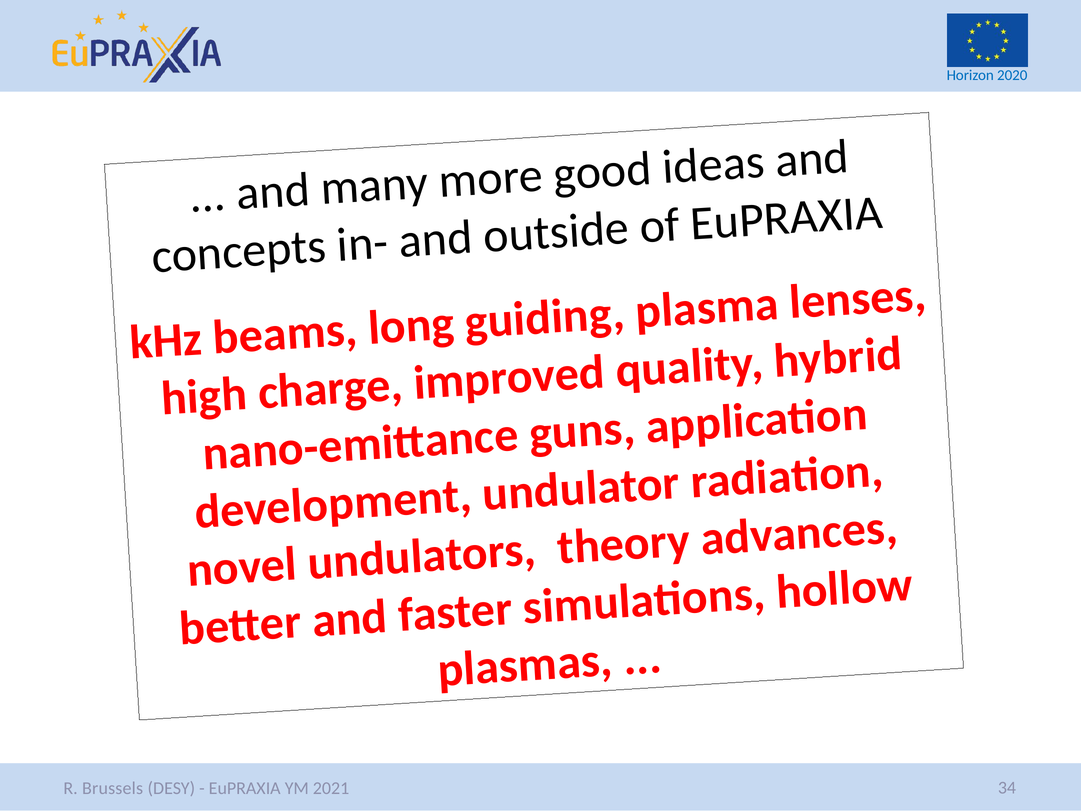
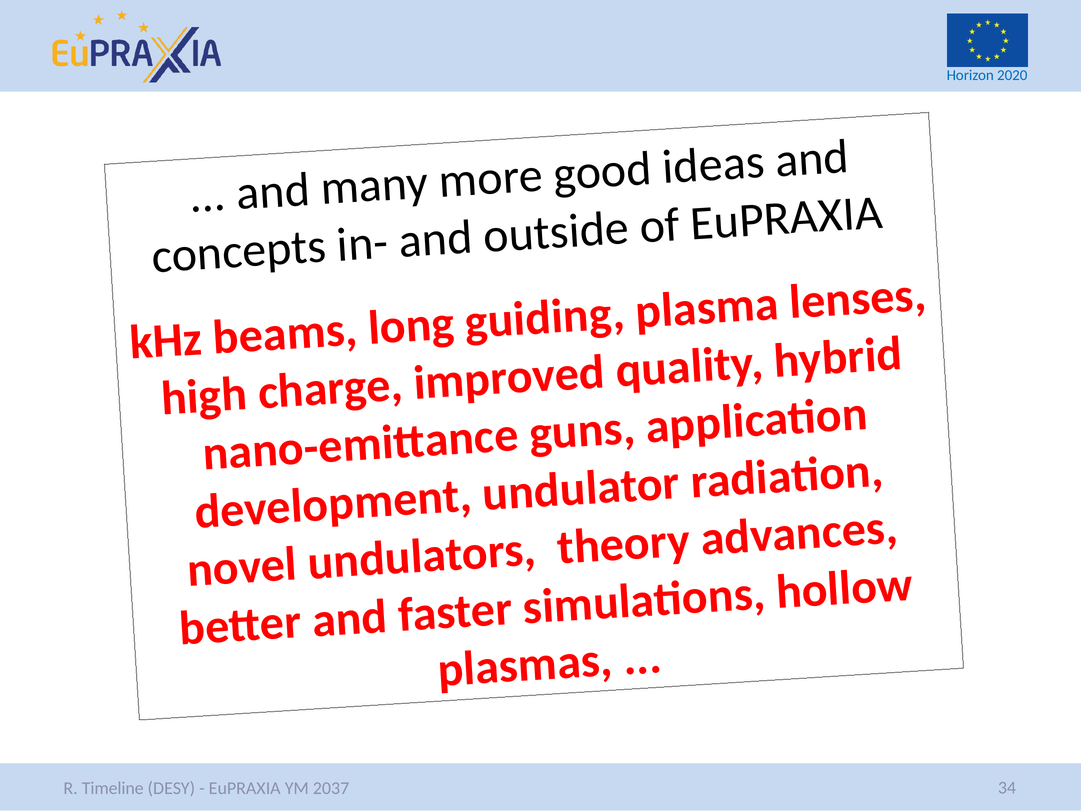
Brussels: Brussels -> Timeline (113, 788)
2021: 2021 -> 2037 (331, 788)
